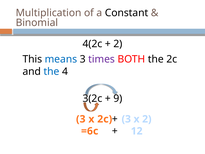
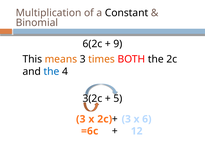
4(2c: 4(2c -> 6(2c (92, 44)
2: 2 -> 9 (118, 44)
means colour: blue -> orange (61, 59)
times colour: purple -> orange (102, 59)
9: 9 -> 5 (118, 98)
x 2: 2 -> 6 (147, 119)
